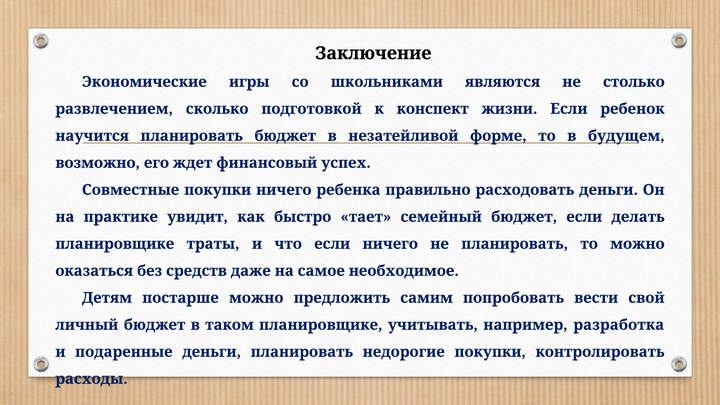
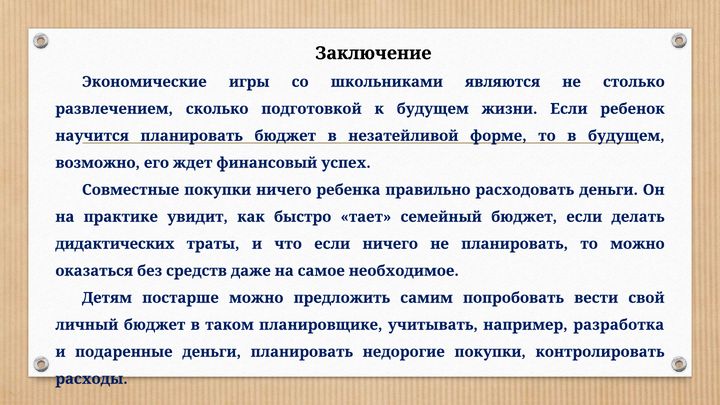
к конспект: конспект -> будущем (433, 109)
планировщике: планировщике -> дидактических (115, 244)
